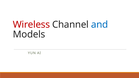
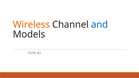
Wireless colour: red -> orange (31, 25)
